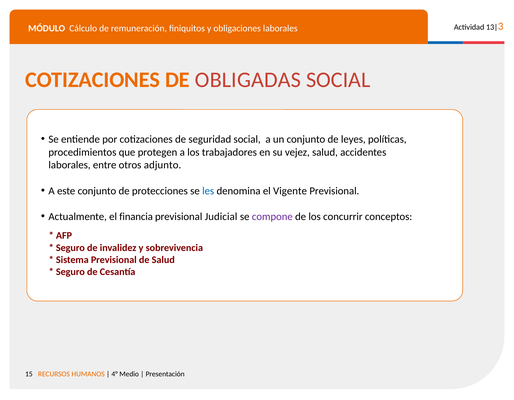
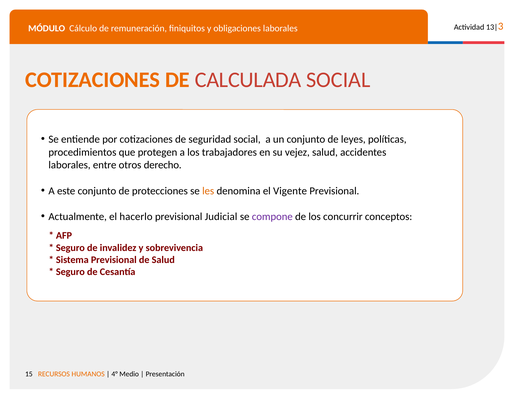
OBLIGADAS: OBLIGADAS -> CALCULADA (248, 80)
adjunto: adjunto -> derecho (163, 165)
les colour: blue -> orange (208, 191)
financia: financia -> hacerlo (136, 217)
